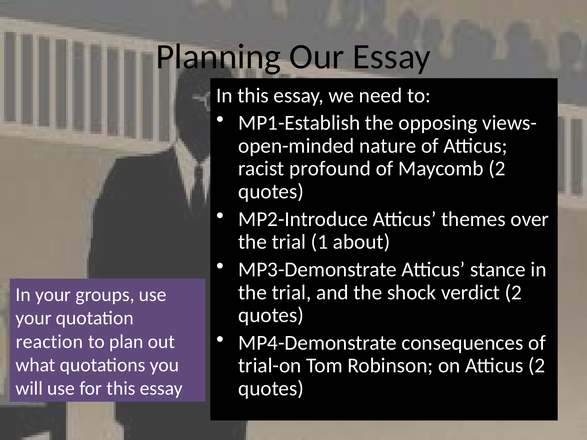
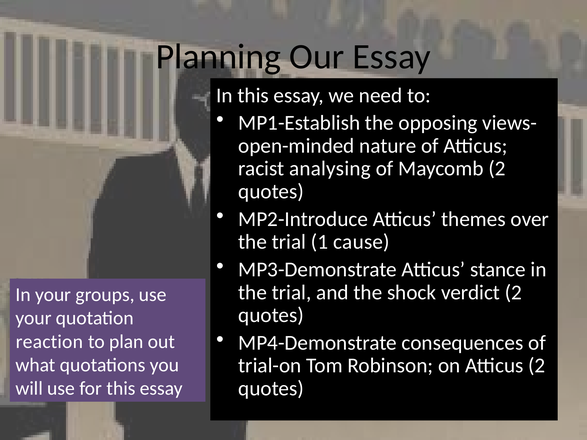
profound: profound -> analysing (330, 169)
about: about -> cause (361, 242)
